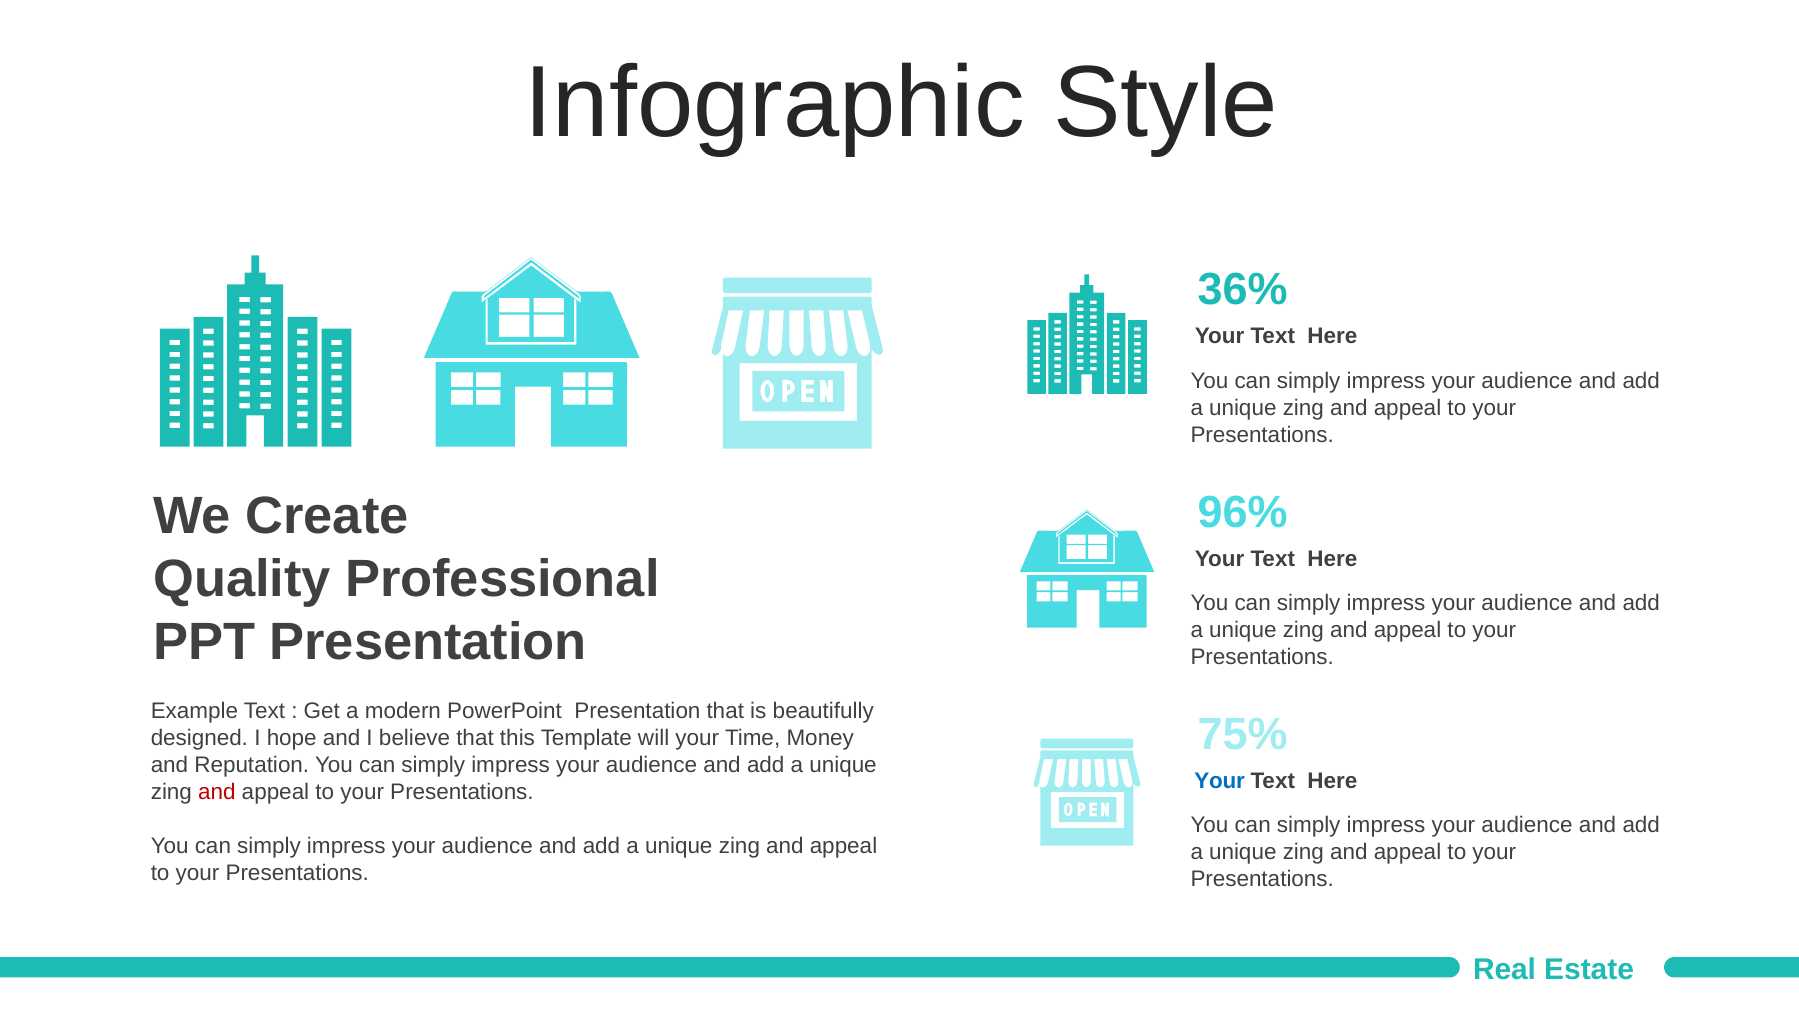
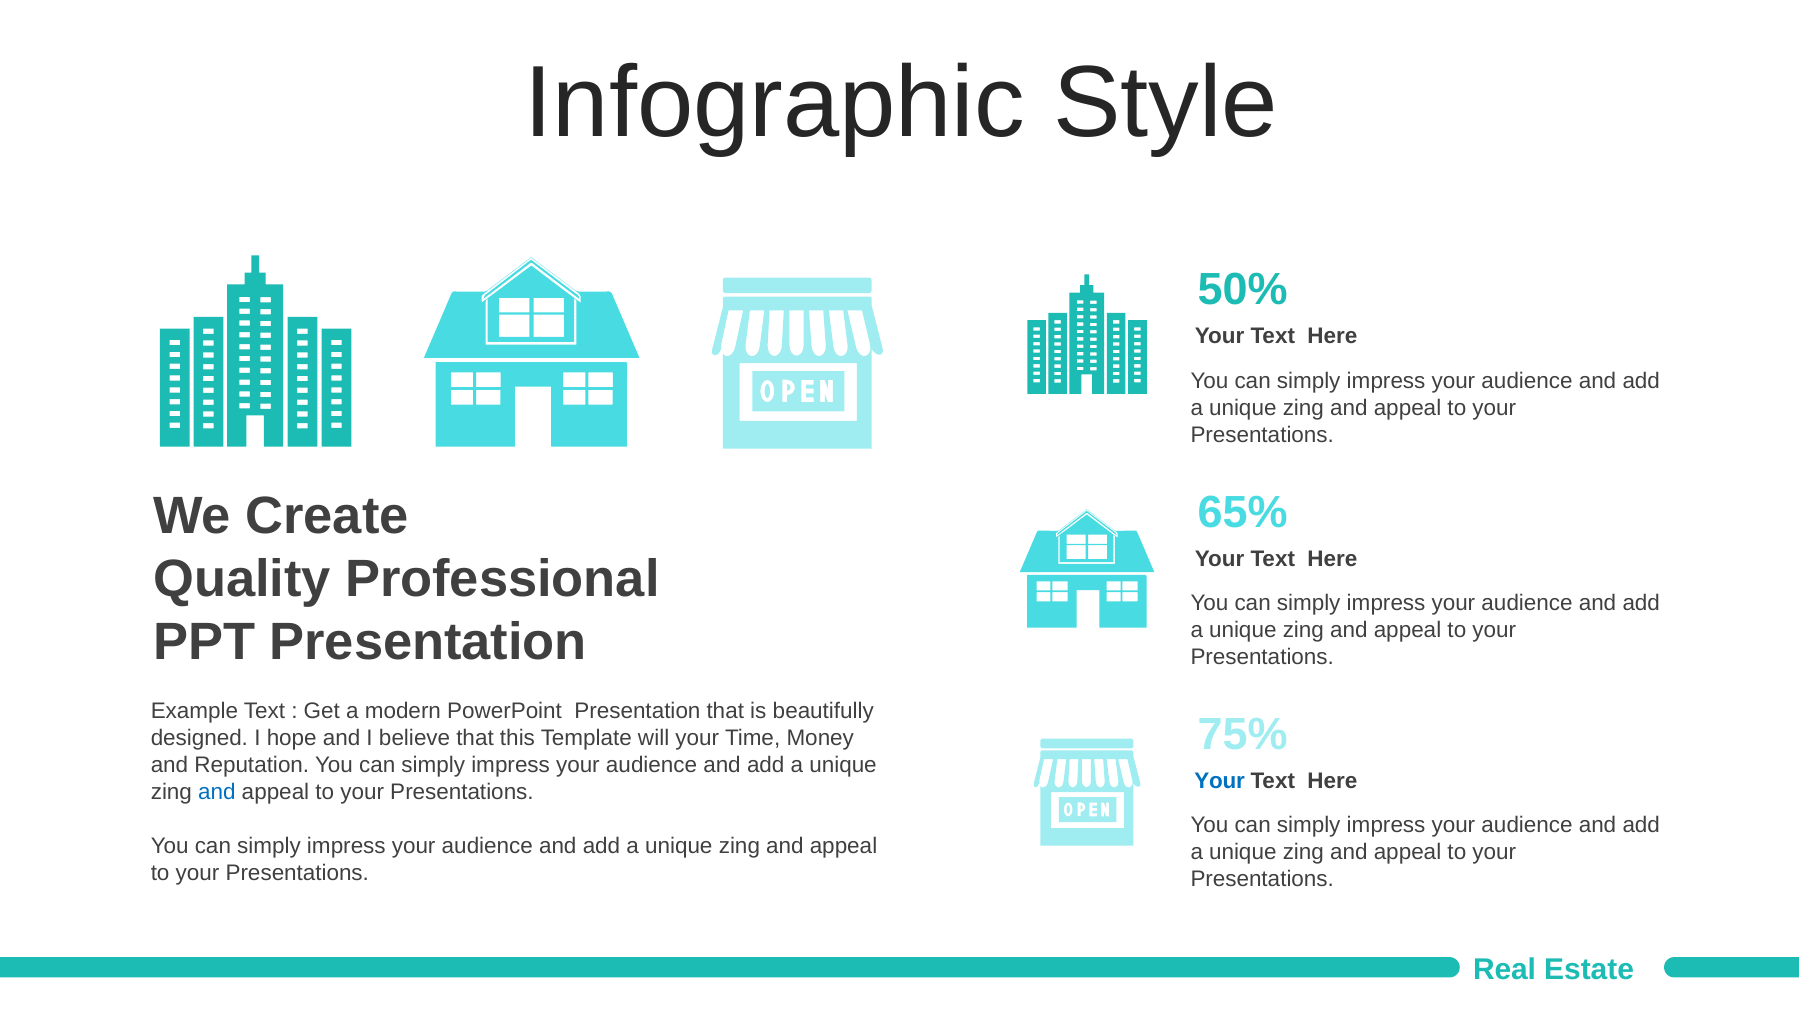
36%: 36% -> 50% (1243, 290)
96%: 96% -> 65% (1243, 512)
and colour: red -> blue (217, 792)
